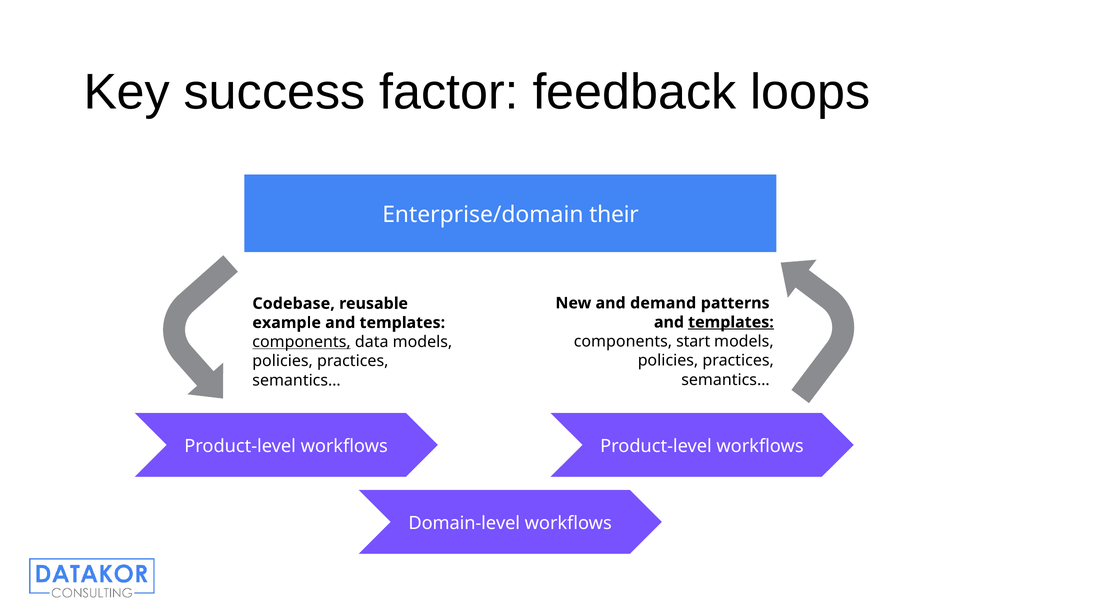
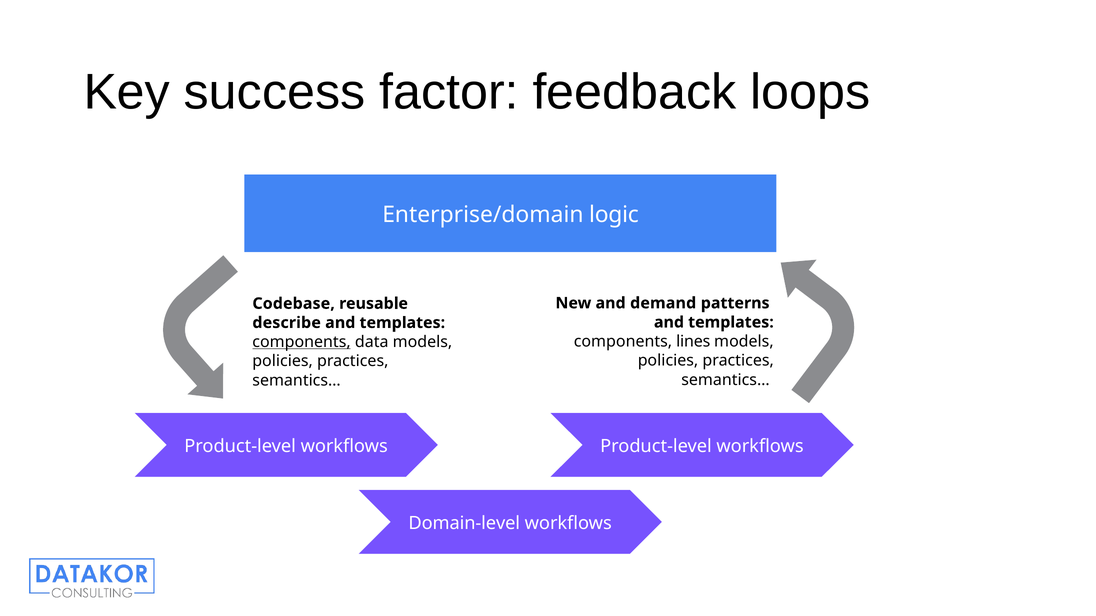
their: their -> logic (614, 215)
templates underline: present -> none (731, 323)
example: example -> describe (287, 323)
start: start -> lines (693, 342)
